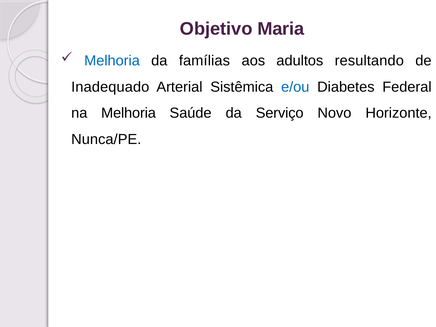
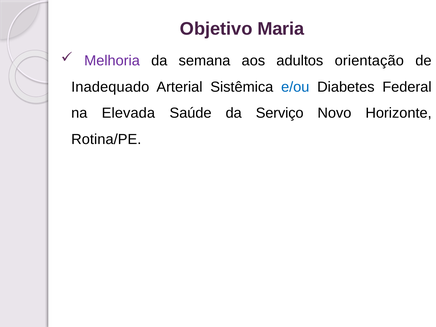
Melhoria colour: blue -> purple (112, 61)
famílias: famílias -> semana (205, 61)
resultando: resultando -> orientação (369, 61)
na Melhoria: Melhoria -> Elevada (128, 113)
Nunca/PE: Nunca/PE -> Rotina/PE (106, 139)
